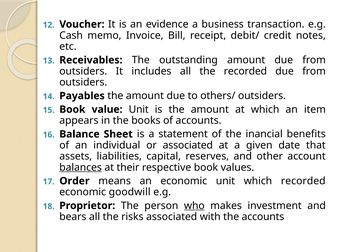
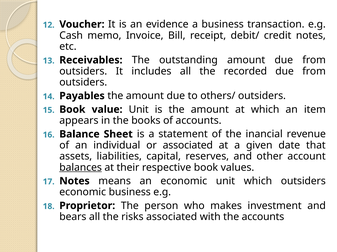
benefits: benefits -> revenue (306, 135)
Order: Order -> Notes (75, 182)
which recorded: recorded -> outsiders (303, 182)
economic goodwill: goodwill -> business (130, 193)
who underline: present -> none (194, 206)
